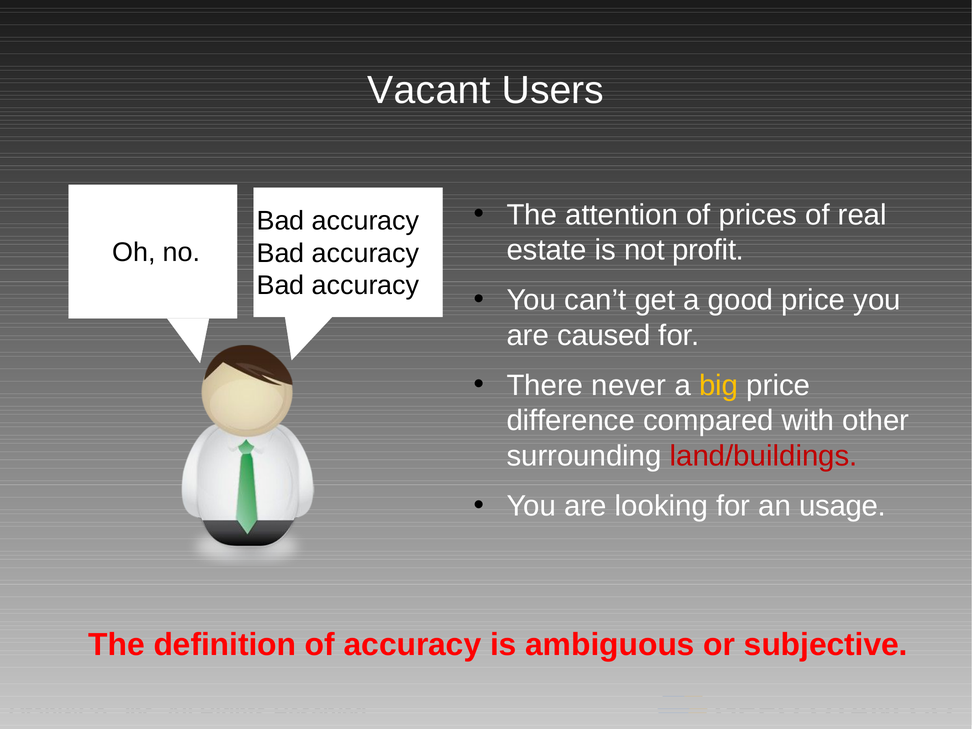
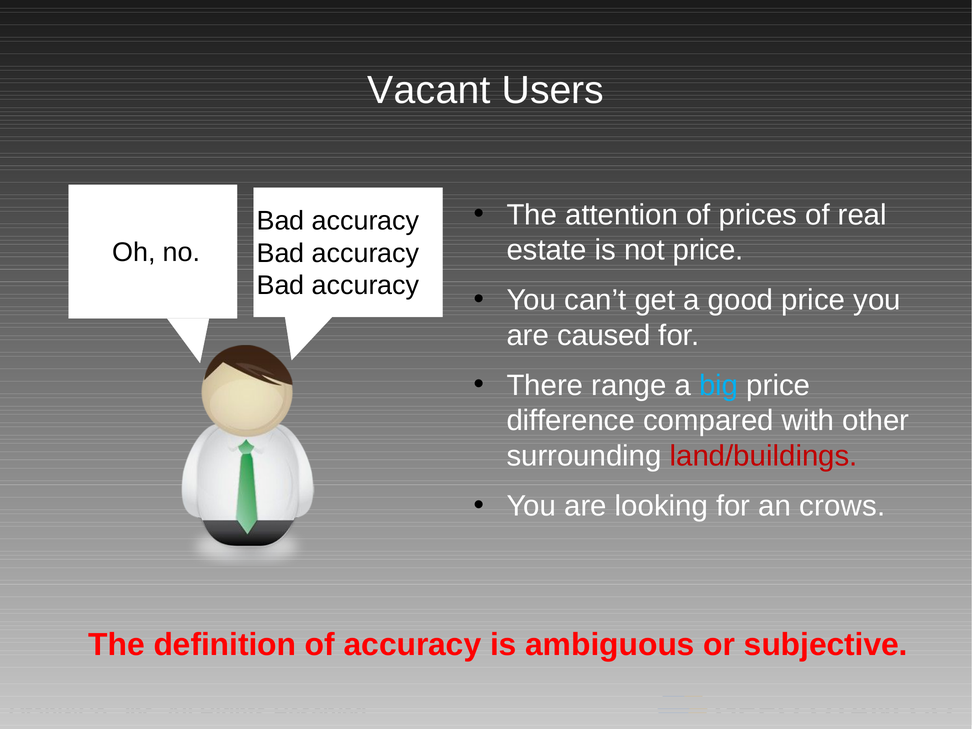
not profit: profit -> price (708, 250)
never: never -> range (629, 385)
big colour: yellow -> light blue (719, 385)
usage: usage -> crows (842, 506)
